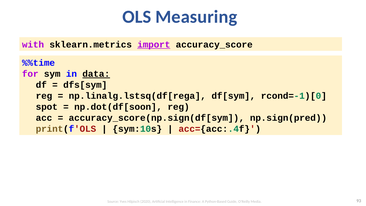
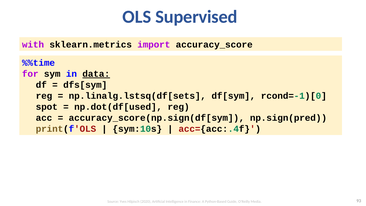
Measuring: Measuring -> Supervised (196, 17)
import underline: present -> none (154, 45)
np.linalg.lstsq(df[rega: np.linalg.lstsq(df[rega -> np.linalg.lstsq(df[sets (137, 96)
np.dot(df[soon: np.dot(df[soon -> np.dot(df[used (118, 107)
